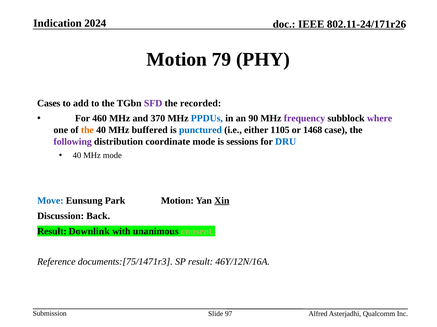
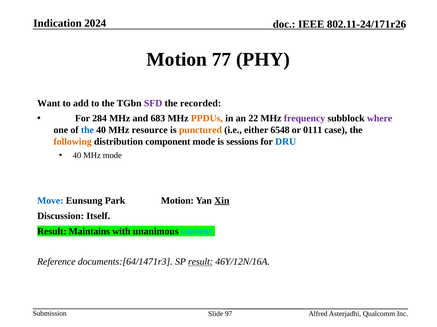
79: 79 -> 77 (222, 60)
Cases: Cases -> Want (49, 103)
460: 460 -> 284 (100, 119)
370: 370 -> 683 (158, 119)
PPDUs colour: blue -> orange (207, 119)
90: 90 -> 22 (253, 119)
the colour: orange -> blue (87, 130)
buffered: buffered -> resource (150, 130)
punctured colour: blue -> orange (200, 130)
1105: 1105 -> 6548 (280, 130)
1468: 1468 -> 0111 (313, 130)
following colour: purple -> orange (73, 142)
coordinate: coordinate -> component (168, 142)
Back: Back -> Itself (98, 216)
Downlink: Downlink -> Maintains (89, 232)
consent colour: light green -> light blue (198, 232)
documents:[75/1471r3: documents:[75/1471r3 -> documents:[64/1471r3 (125, 262)
result underline: none -> present (201, 262)
